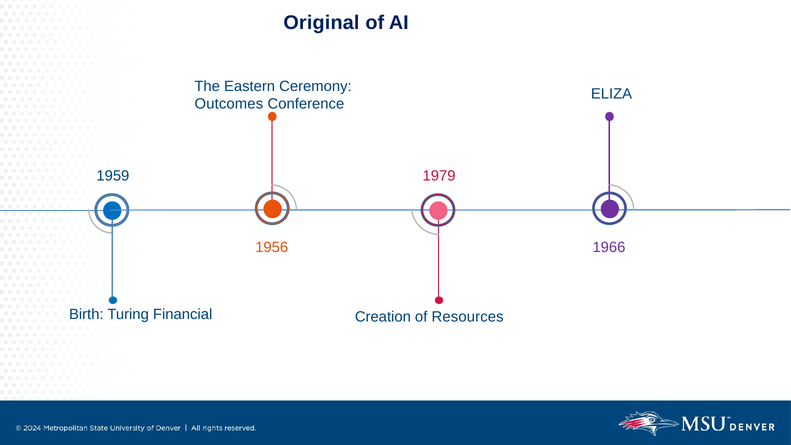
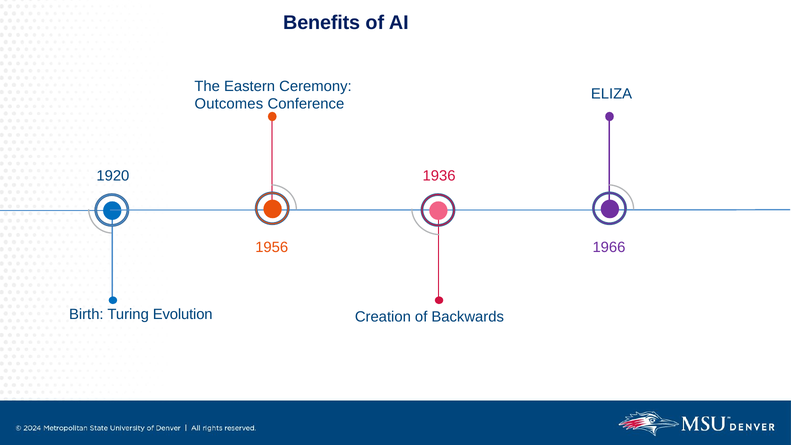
Original: Original -> Benefits (322, 23)
1959: 1959 -> 1920 (113, 176)
1979: 1979 -> 1936 (439, 176)
Financial: Financial -> Evolution (183, 314)
Resources: Resources -> Backwards (468, 317)
